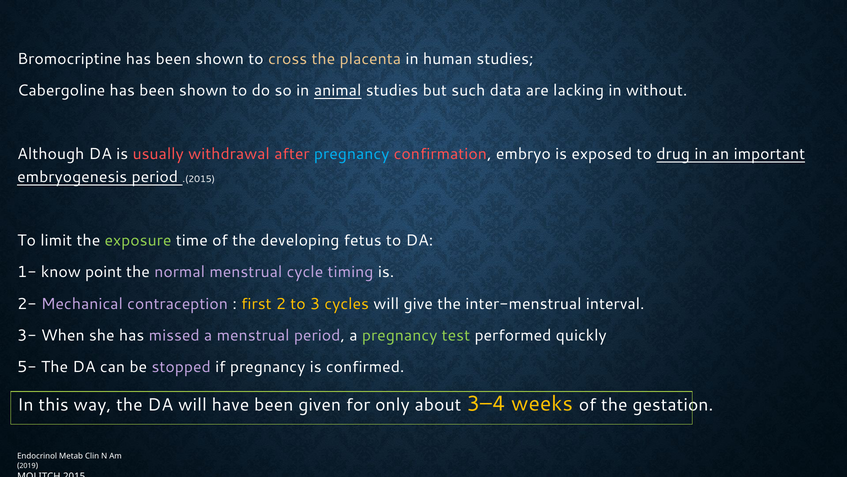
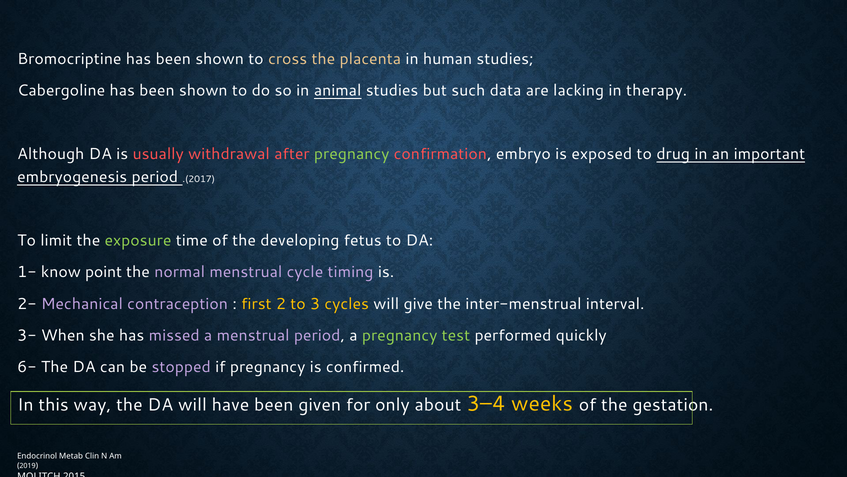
without: without -> therapy (657, 90)
pregnancy colour: light blue -> light green (352, 154)
.(2015: .(2015 -> .(2017 (199, 179)
5-: 5- -> 6- (27, 367)
